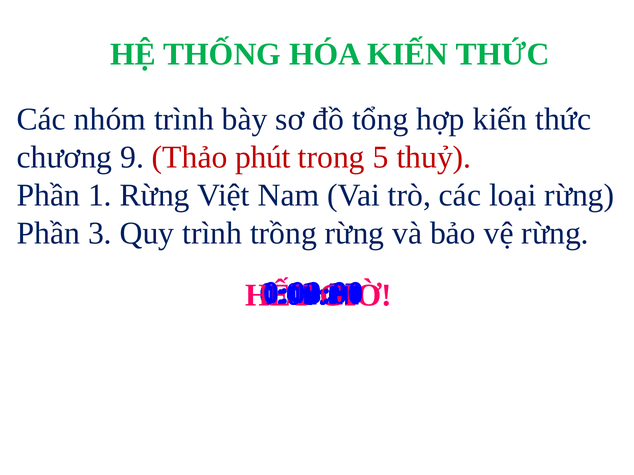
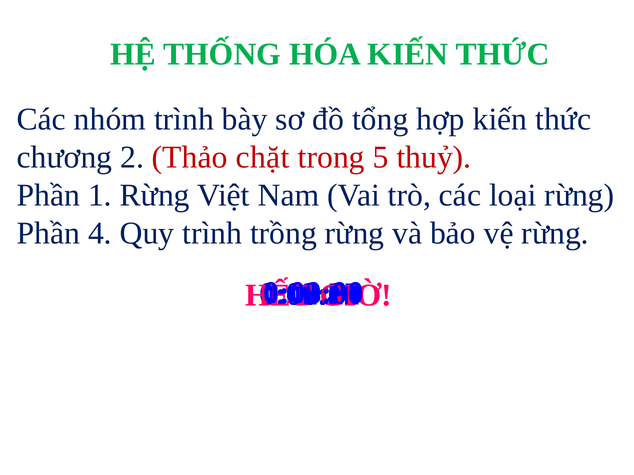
9: 9 -> 2 (132, 157)
phút: phút -> chặt (263, 157)
3: 3 -> 4 (100, 234)
